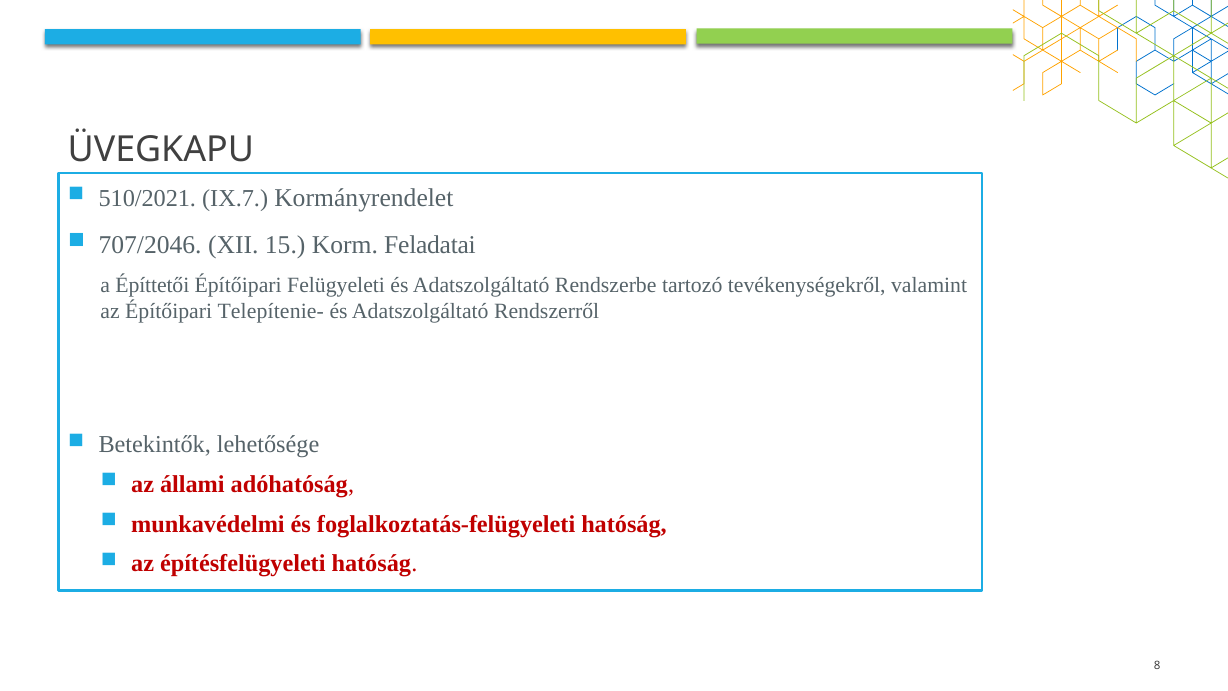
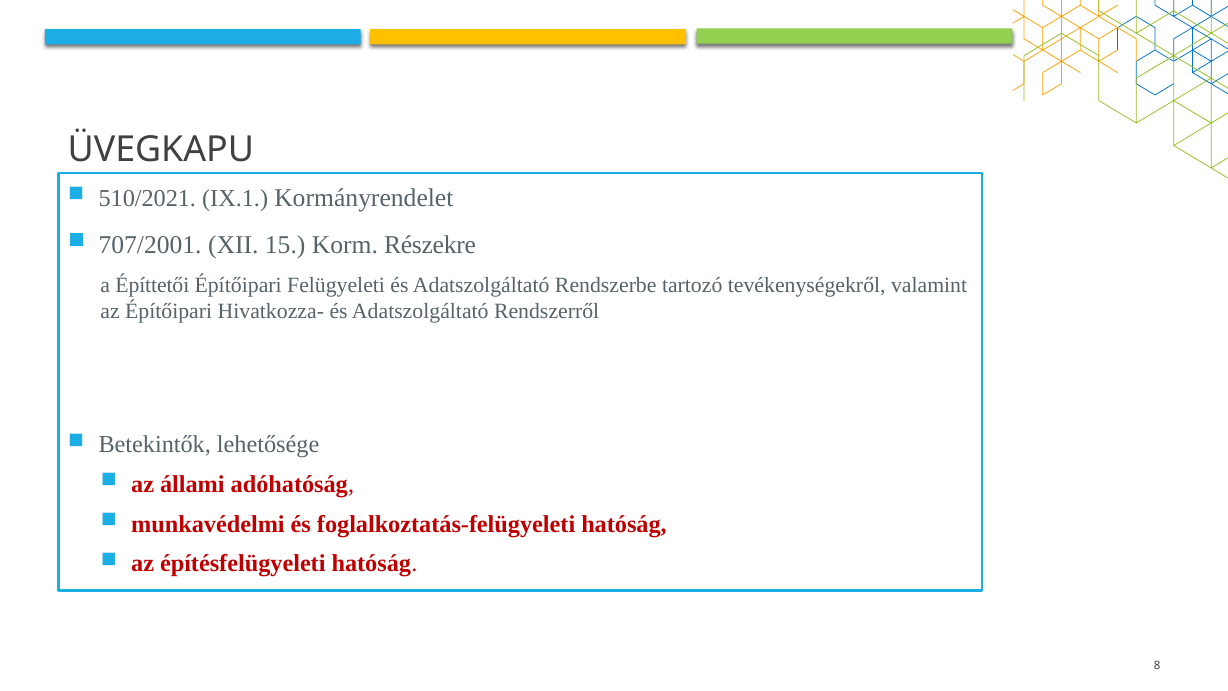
IX.7: IX.7 -> IX.1 (235, 198)
707/2046: 707/2046 -> 707/2001 (150, 245)
Feladatai: Feladatai -> Részekre (430, 245)
Telepítenie-: Telepítenie- -> Hivatkozza- (271, 311)
